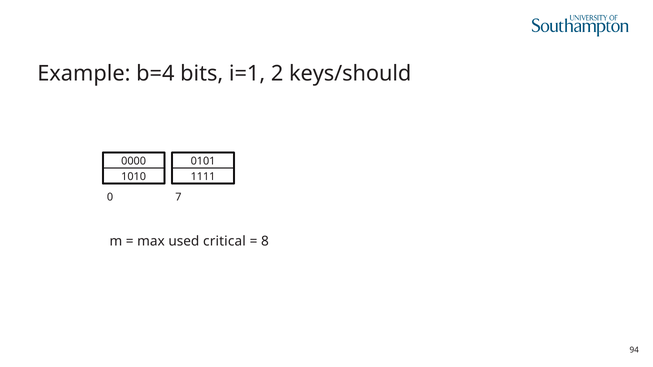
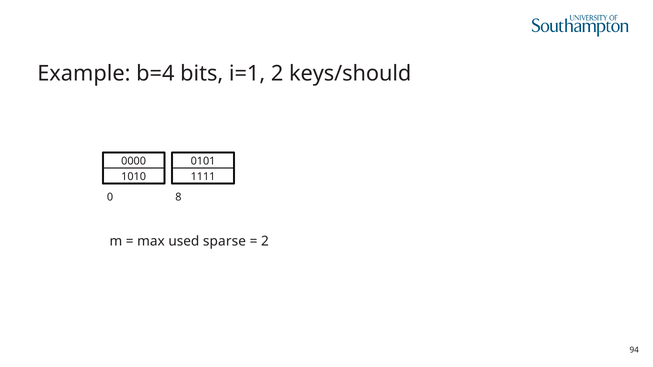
7: 7 -> 8 (178, 197)
critical: critical -> sparse (224, 241)
8: 8 -> 2 (265, 241)
